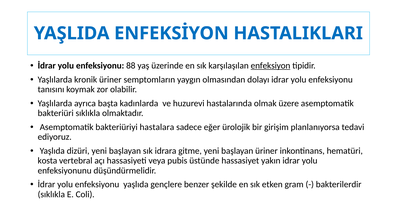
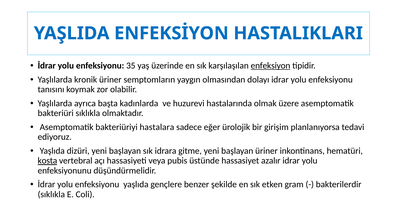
88: 88 -> 35 (131, 66)
kosta underline: none -> present (47, 161)
yakın: yakın -> azalır (271, 161)
